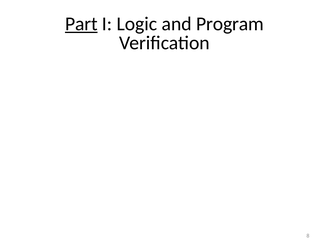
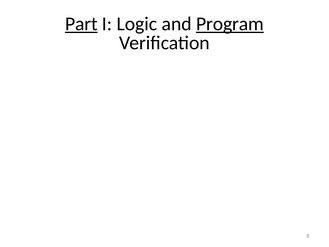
Program underline: none -> present (230, 24)
